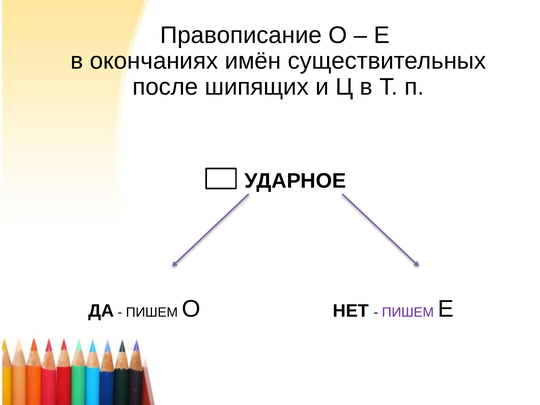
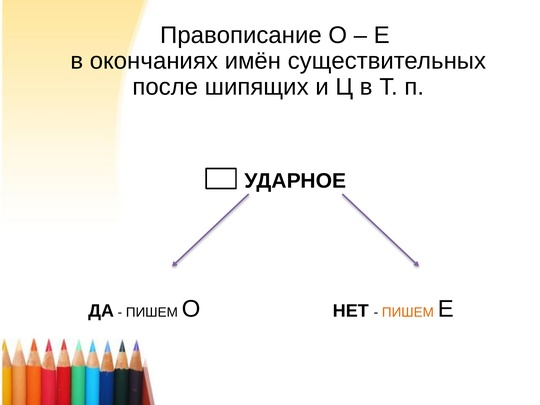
ПИШЕМ colour: purple -> orange (408, 313)
